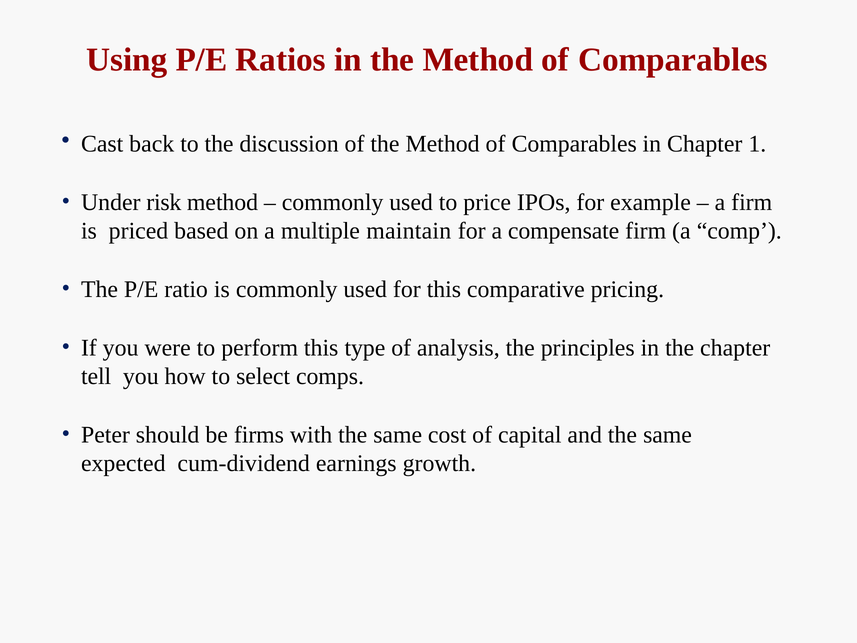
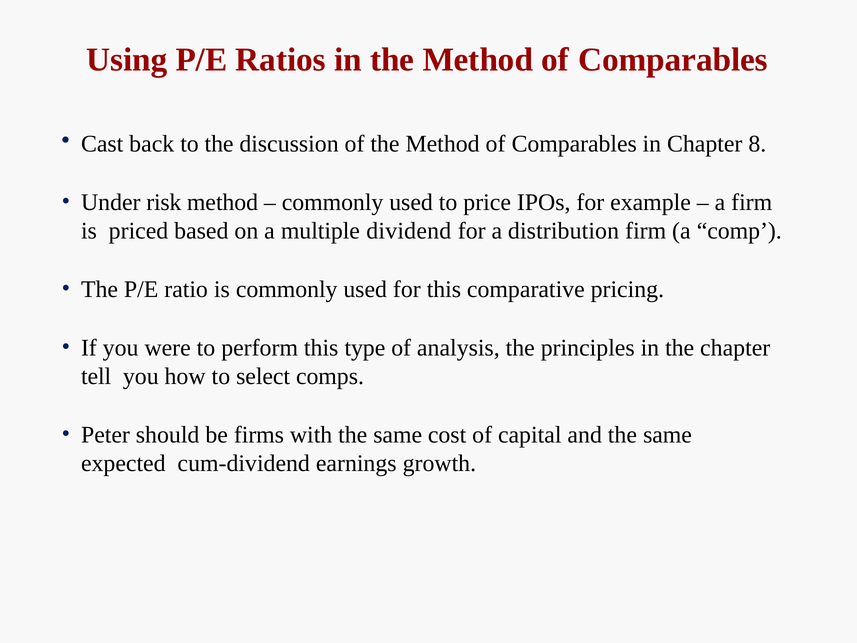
1: 1 -> 8 (757, 144)
maintain: maintain -> dividend (409, 231)
compensate: compensate -> distribution (564, 231)
